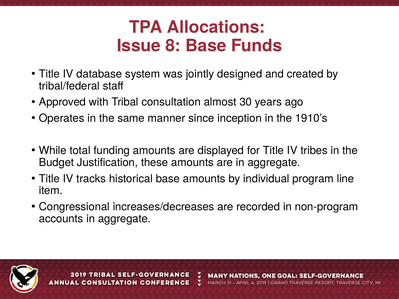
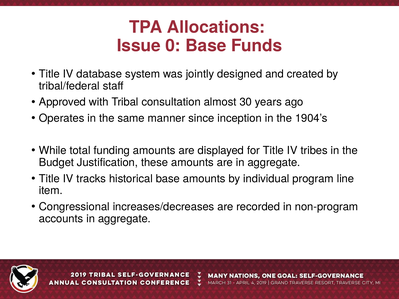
8: 8 -> 0 (173, 46)
1910’s: 1910’s -> 1904’s (311, 118)
